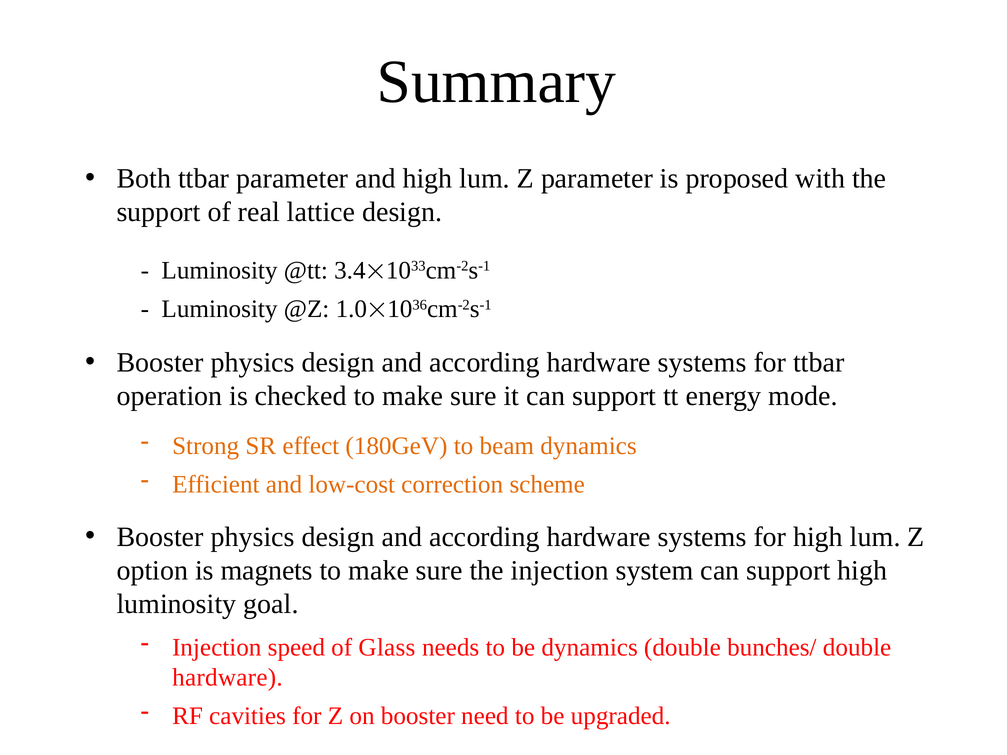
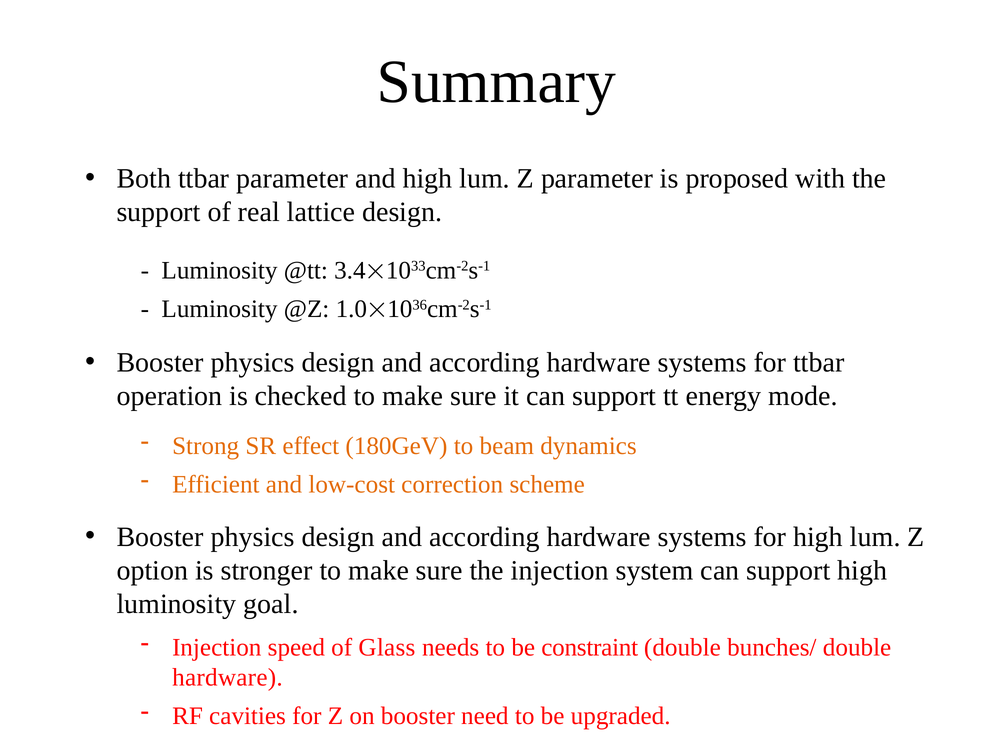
magnets: magnets -> stronger (267, 571)
be dynamics: dynamics -> constraint (590, 648)
